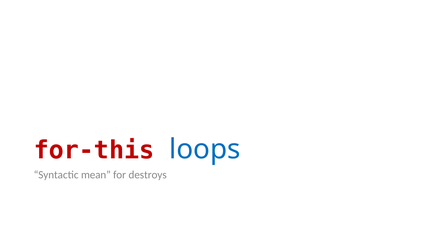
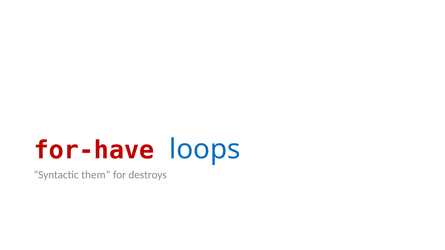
for-this: for-this -> for-have (94, 151)
mean: mean -> them (96, 175)
